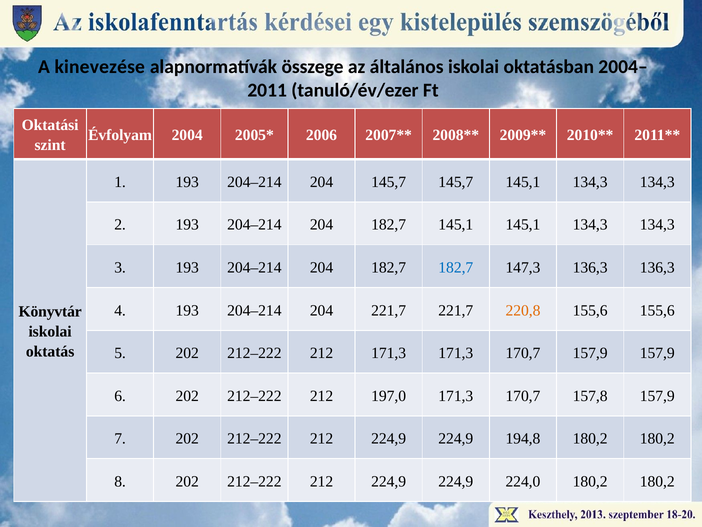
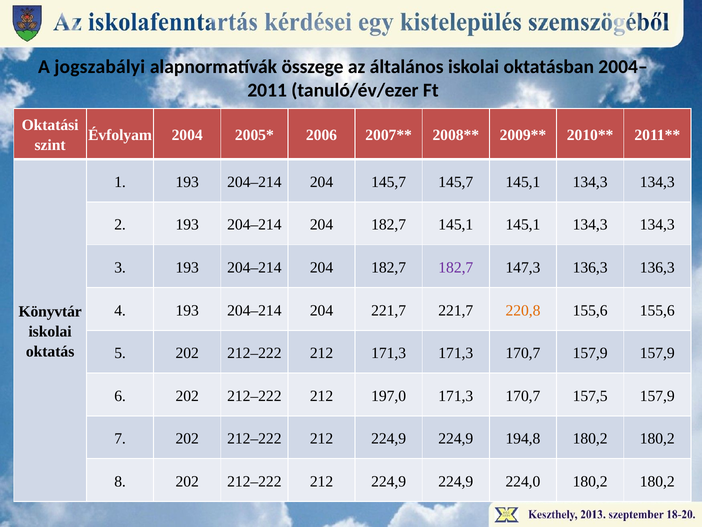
kinevezése: kinevezése -> jogszabályi (100, 66)
182,7 colour: blue -> purple (456, 267)
157,8: 157,8 -> 157,5 (590, 396)
